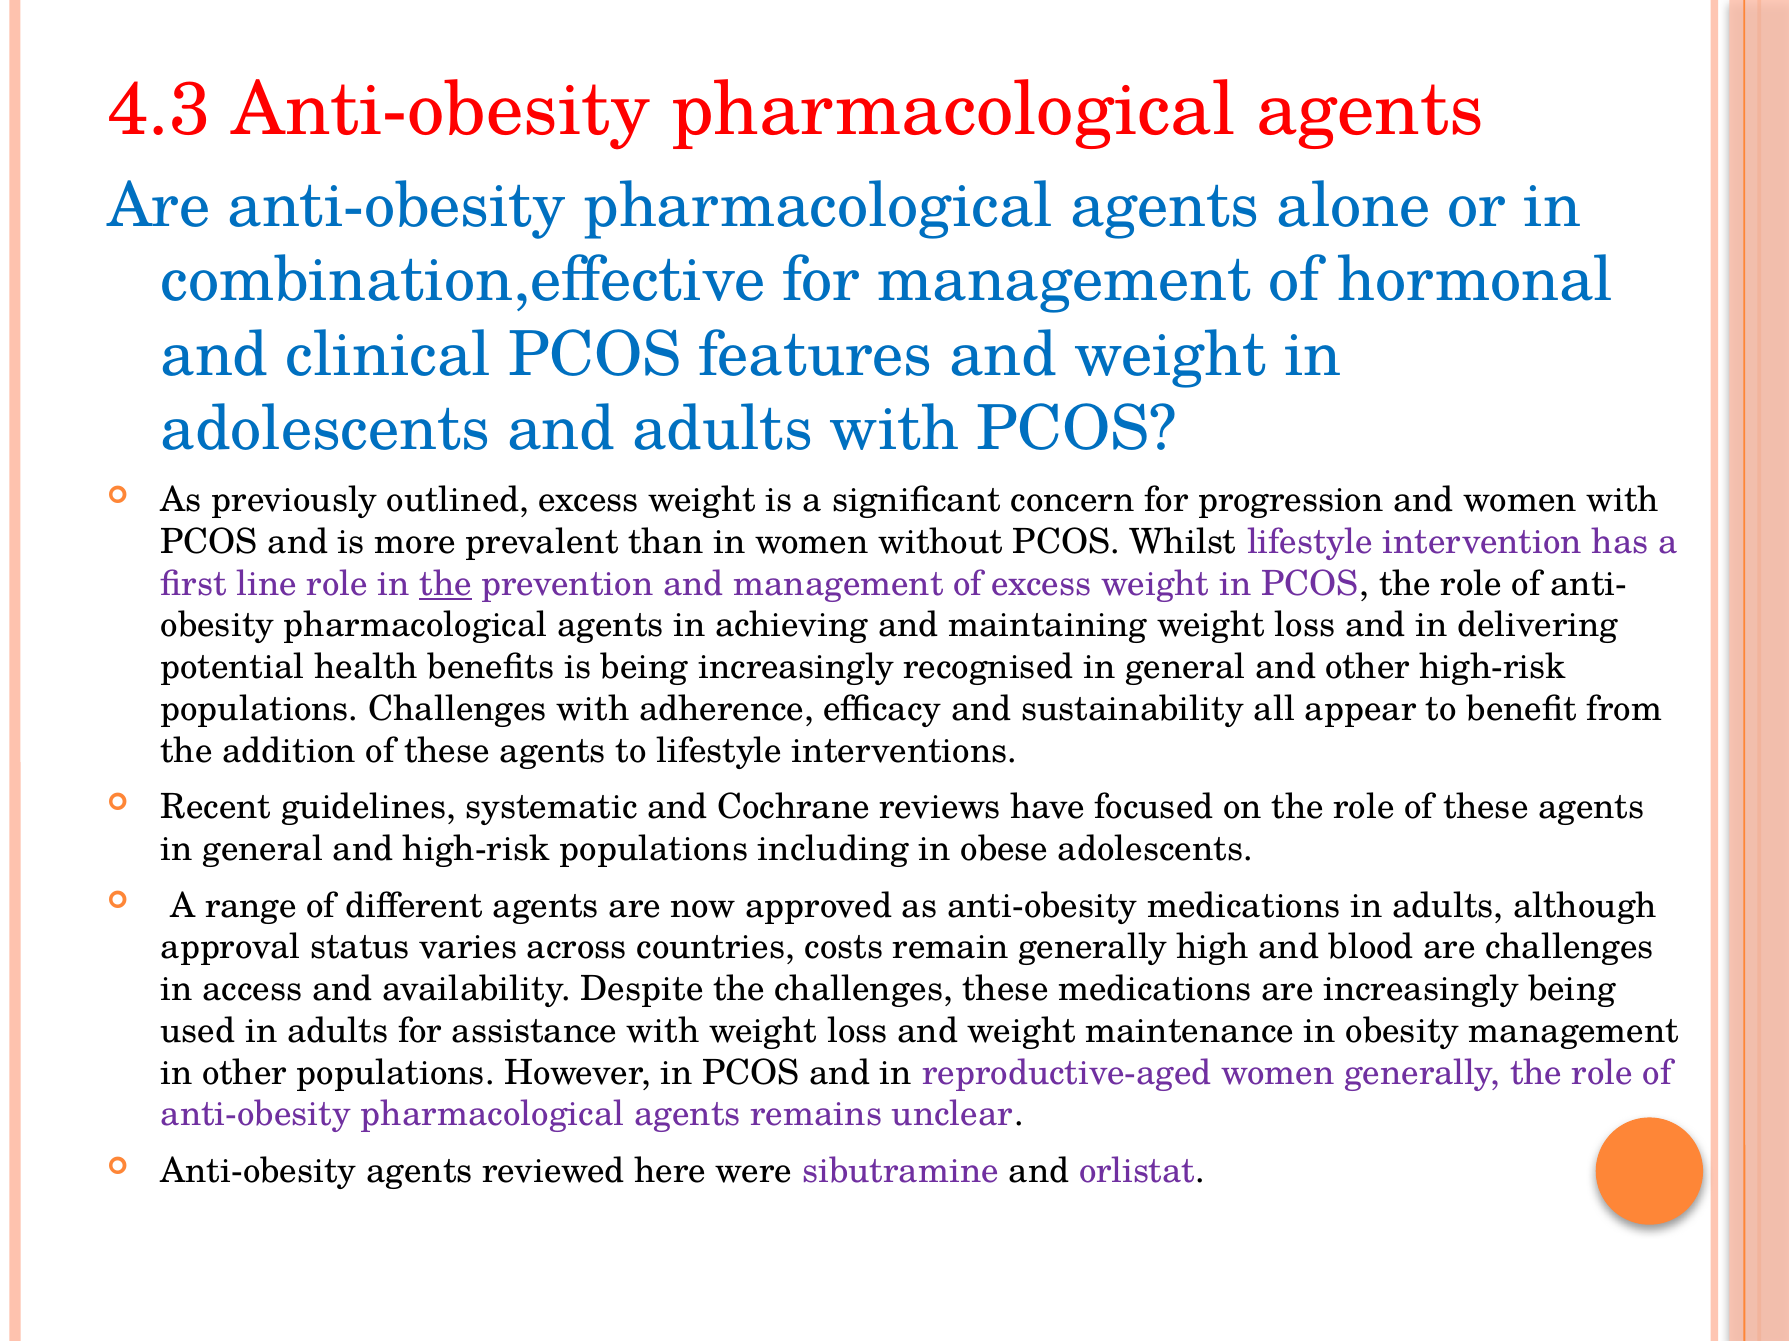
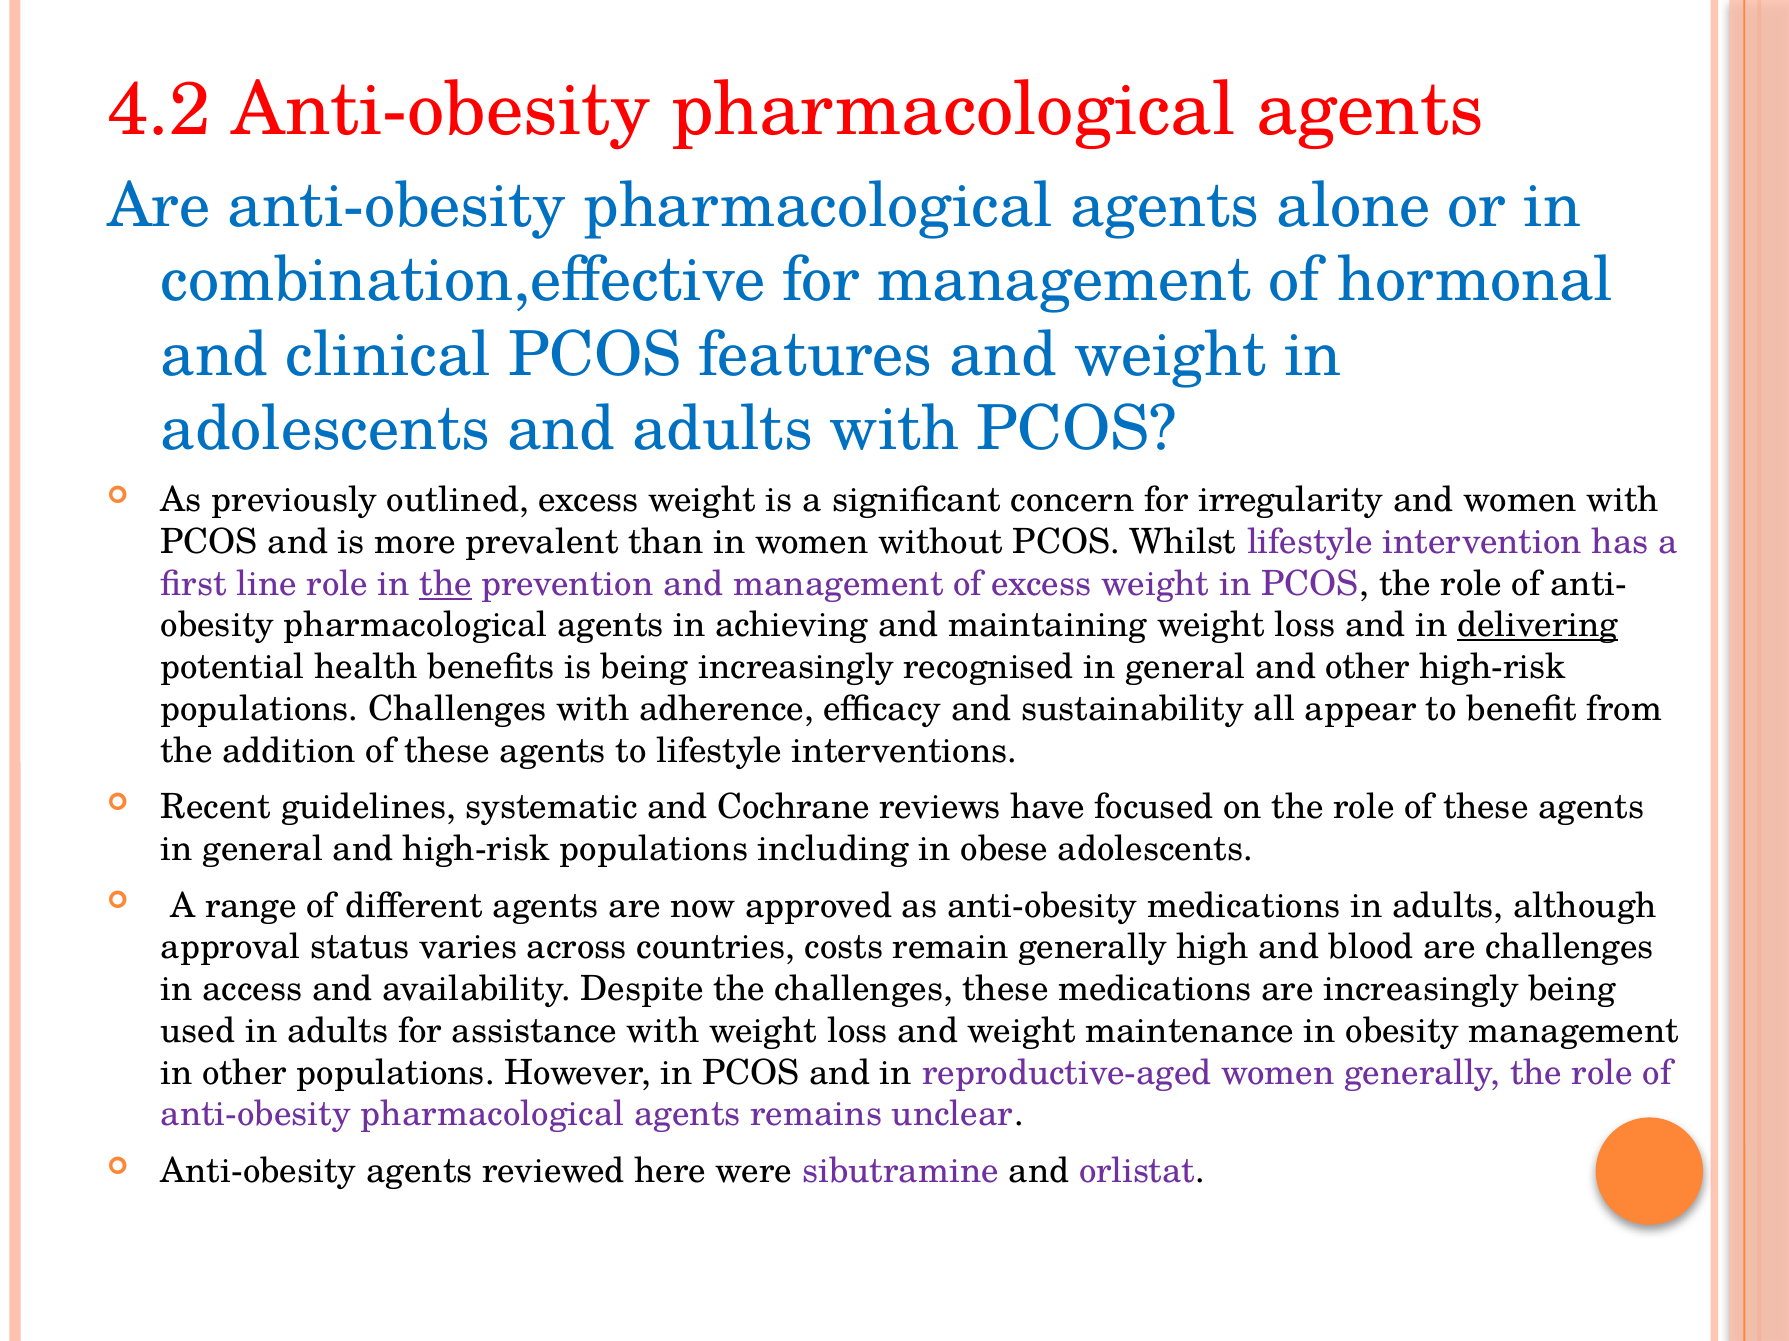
4.3: 4.3 -> 4.2 (159, 110)
progression: progression -> irregularity (1291, 500)
delivering underline: none -> present (1538, 626)
